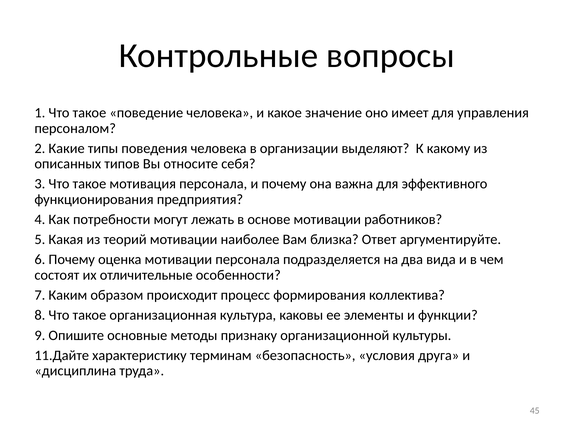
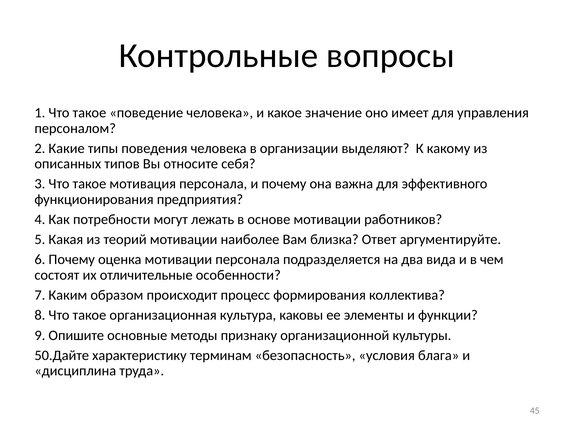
11.Дайте: 11.Дайте -> 50.Дайте (62, 356)
друга: друга -> блага (439, 356)
